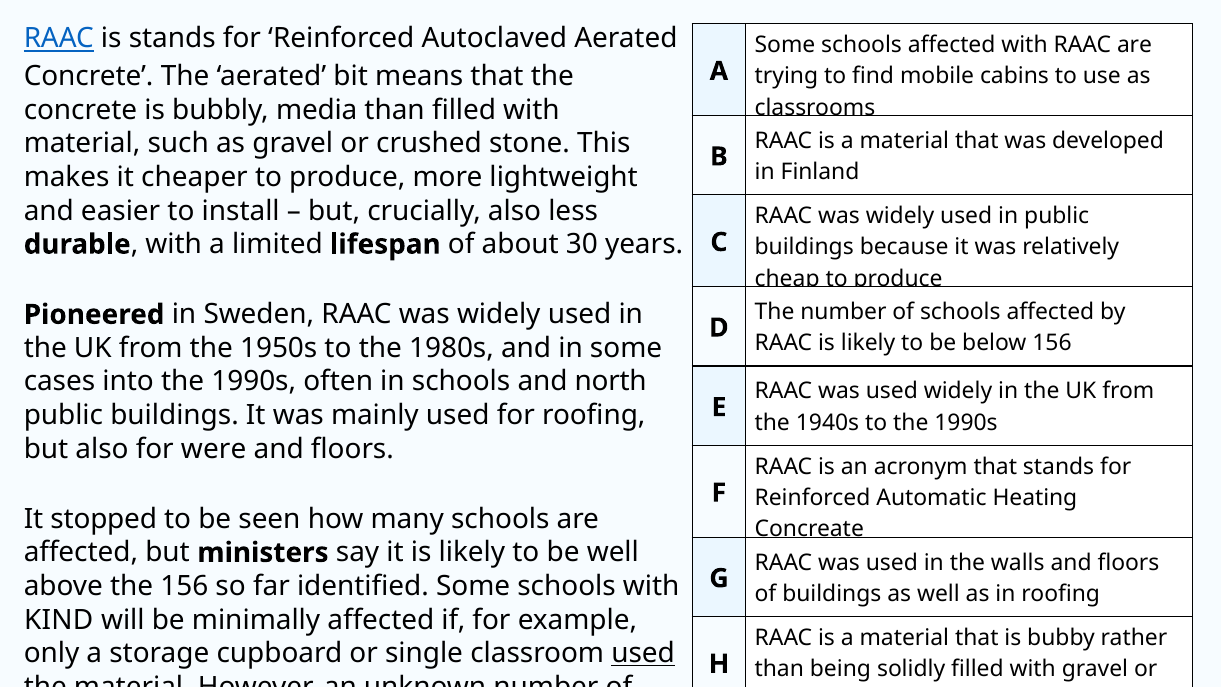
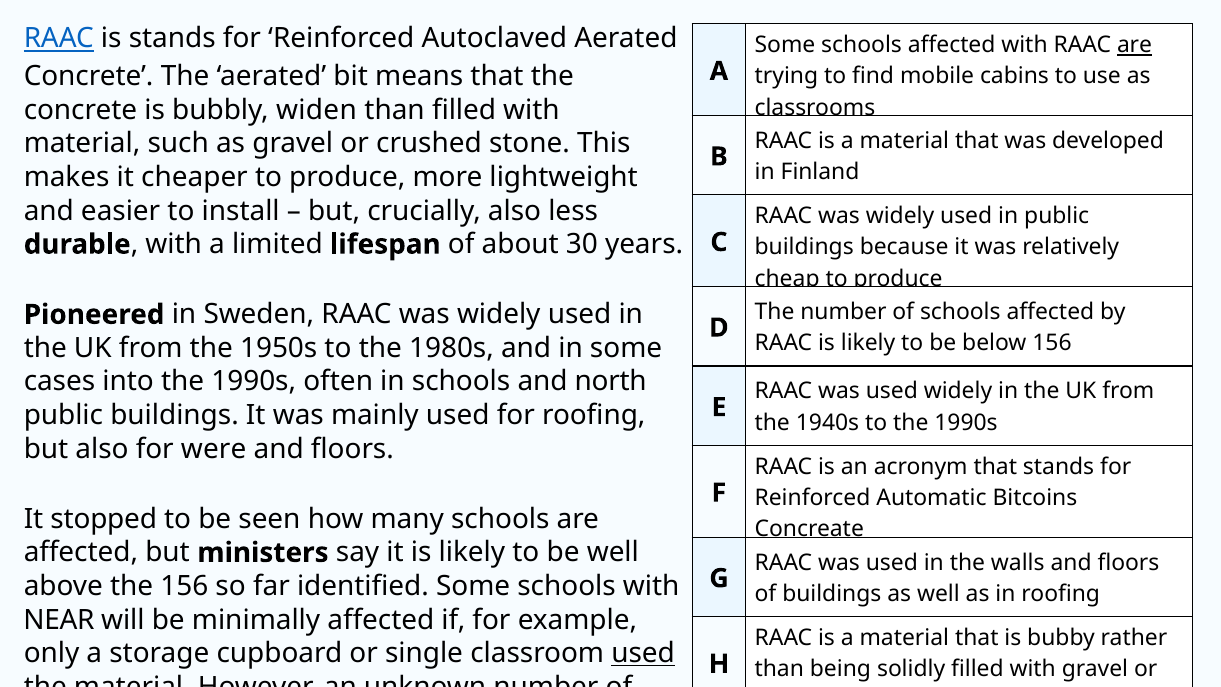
are underline: none -> present (1135, 45)
media: media -> widen (316, 110)
Heating: Heating -> Bitcoins (1035, 498)
KIND: KIND -> NEAR (59, 620)
